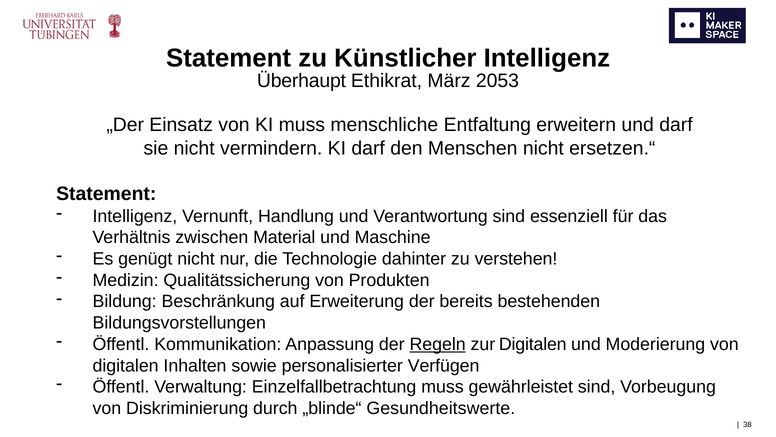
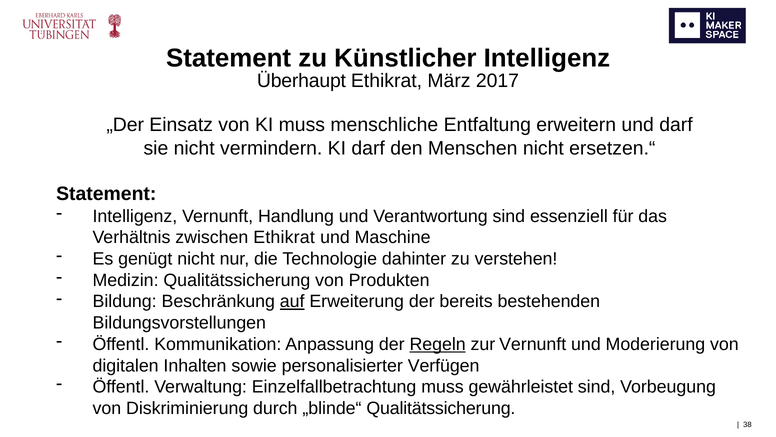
2053: 2053 -> 2017 (497, 81)
zwischen Material: Material -> Ethikrat (284, 237)
auf underline: none -> present (292, 301)
zur Digitalen: Digitalen -> Vernunft (533, 344)
„blinde“ Gesundheitswerte: Gesundheitswerte -> Qualitätssicherung (441, 408)
